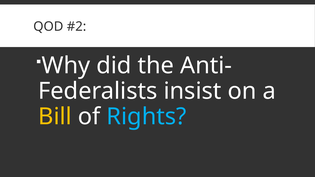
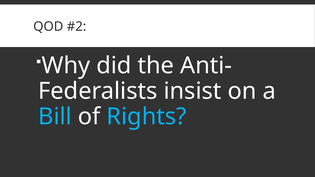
Bill colour: yellow -> light blue (55, 117)
